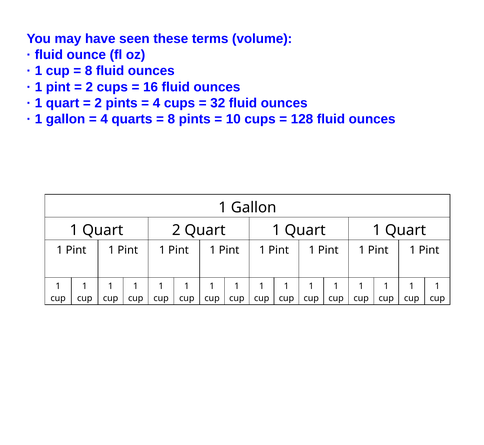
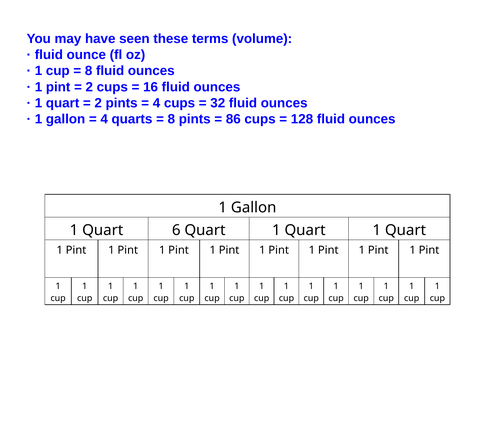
10: 10 -> 86 (233, 119)
Quart 2: 2 -> 6 (176, 231)
